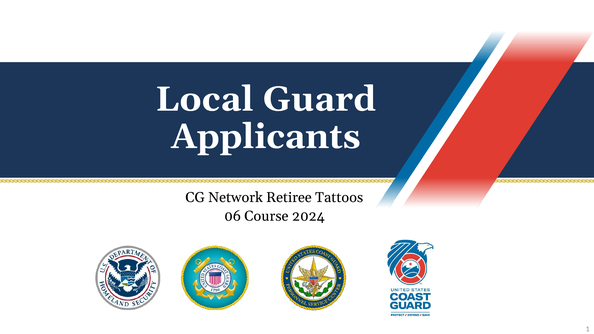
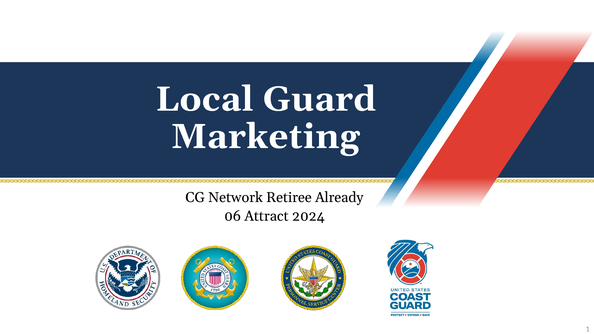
Applicants: Applicants -> Marketing (265, 137)
Tattoos: Tattoos -> Already (339, 198)
Course: Course -> Attract (266, 216)
